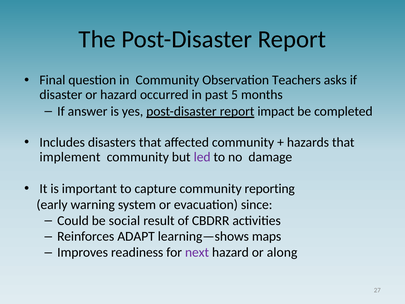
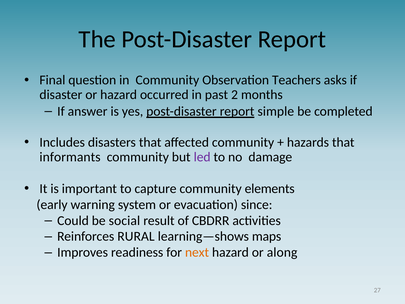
5: 5 -> 2 (235, 95)
impact: impact -> simple (276, 111)
implement: implement -> informants (70, 157)
reporting: reporting -> elements (270, 189)
ADAPT: ADAPT -> RURAL (136, 236)
next colour: purple -> orange (197, 252)
